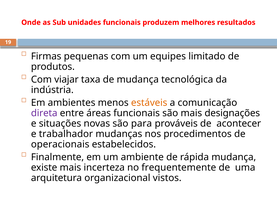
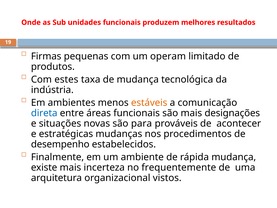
equipes: equipes -> operam (168, 56)
viajar: viajar -> estes (66, 79)
direta colour: purple -> blue (44, 113)
trabalhador: trabalhador -> estratégicas (66, 134)
operacionais: operacionais -> desempenho (60, 144)
